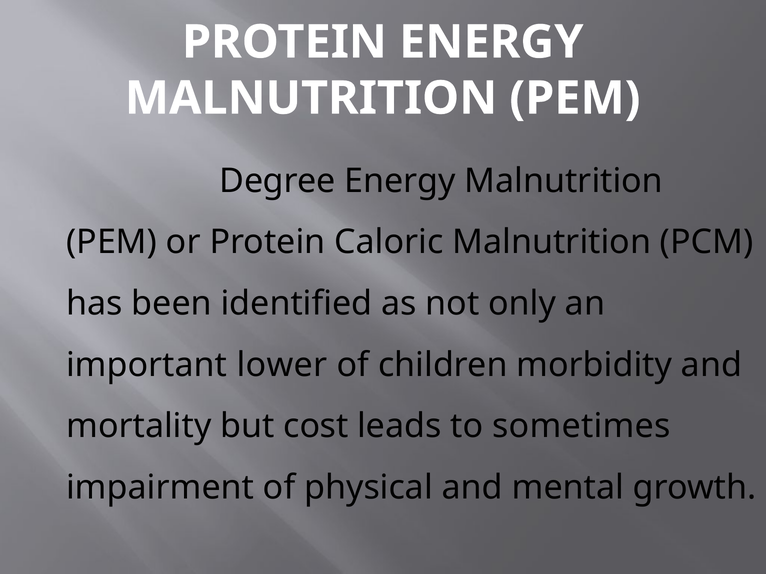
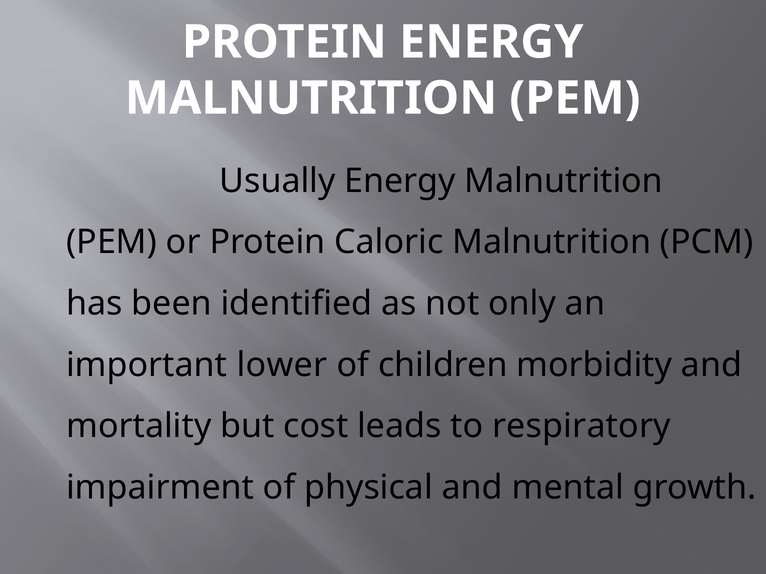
Degree: Degree -> Usually (277, 181)
sometimes: sometimes -> respiratory (581, 426)
